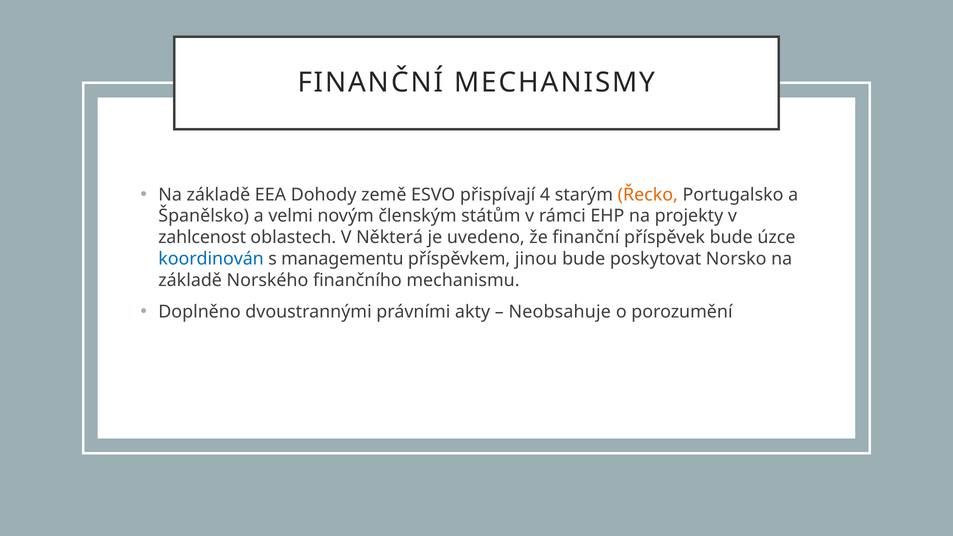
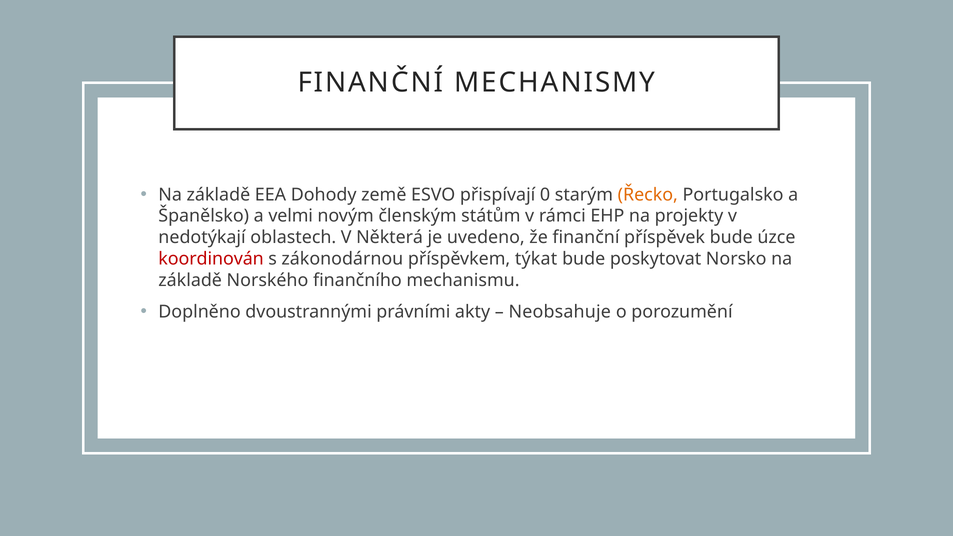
4: 4 -> 0 (545, 195)
zahlcenost: zahlcenost -> nedotýkají (202, 238)
koordinován colour: blue -> red (211, 259)
managementu: managementu -> zákonodárnou (342, 259)
jinou: jinou -> týkat (536, 259)
